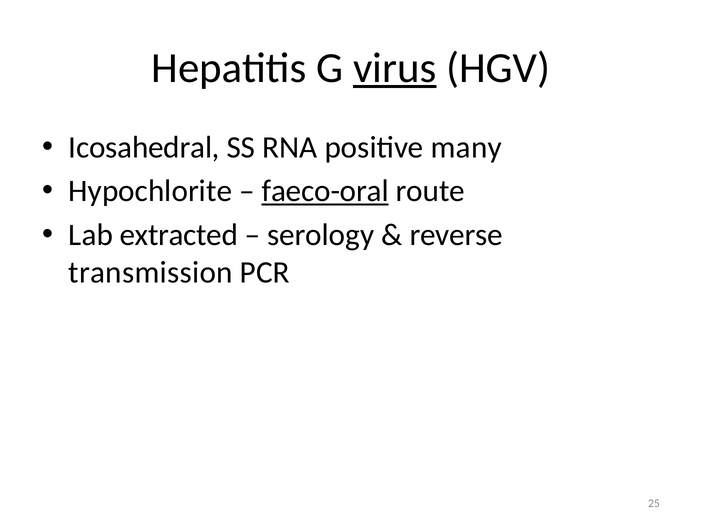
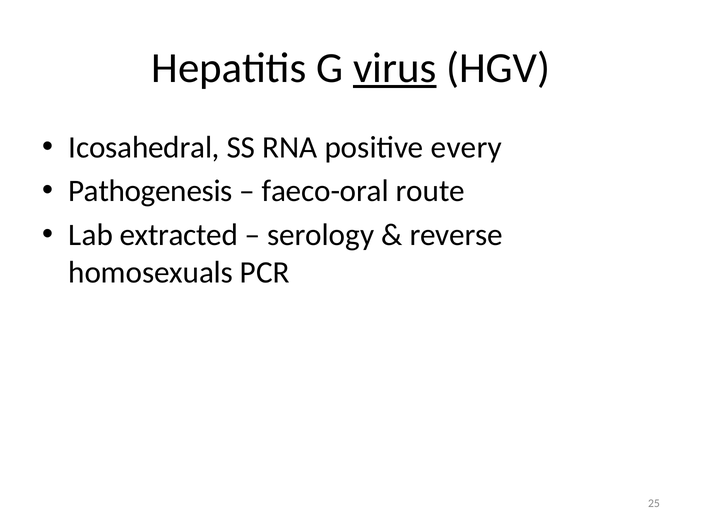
many: many -> every (466, 147)
Hypochlorite: Hypochlorite -> Pathogenesis (150, 191)
faeco-oral underline: present -> none (325, 191)
transmission: transmission -> homosexuals (151, 272)
